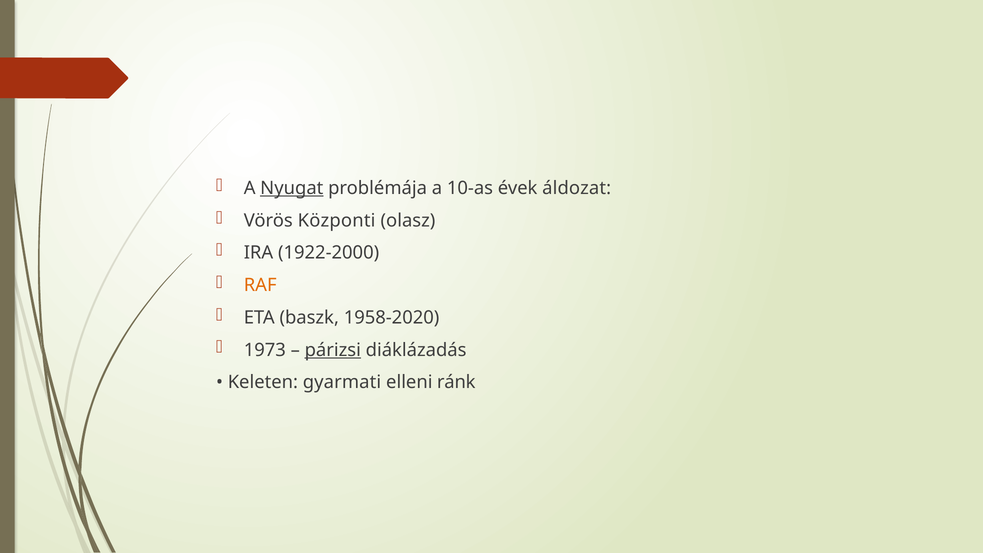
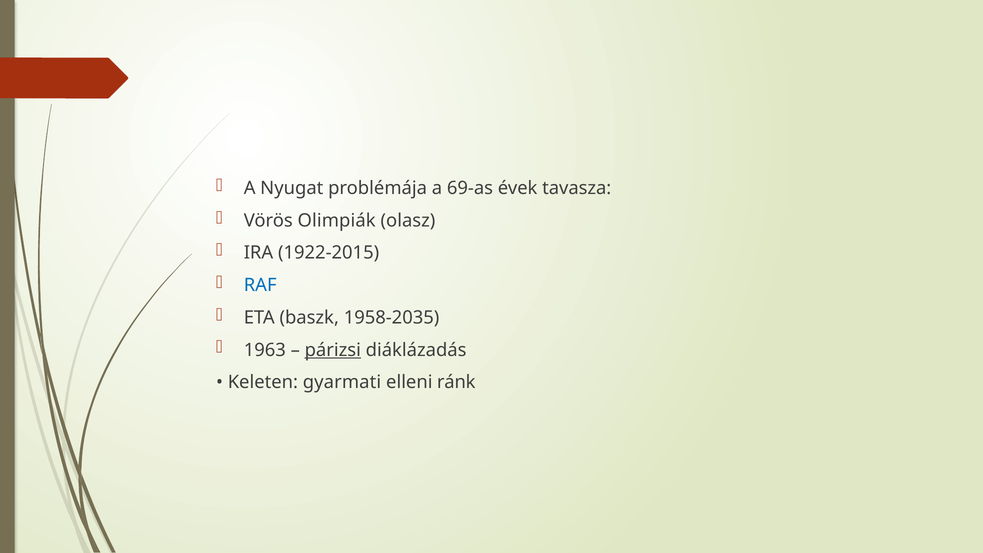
Nyugat underline: present -> none (292, 188)
10-as: 10-as -> 69-as (470, 188)
áldozat: áldozat -> tavasza (577, 188)
Központi: Központi -> Olimpiák (337, 220)
1922-2000: 1922-2000 -> 1922-2015 (329, 253)
RAF colour: orange -> blue (260, 285)
1958-2020: 1958-2020 -> 1958-2035 (392, 318)
1973: 1973 -> 1963 (265, 350)
